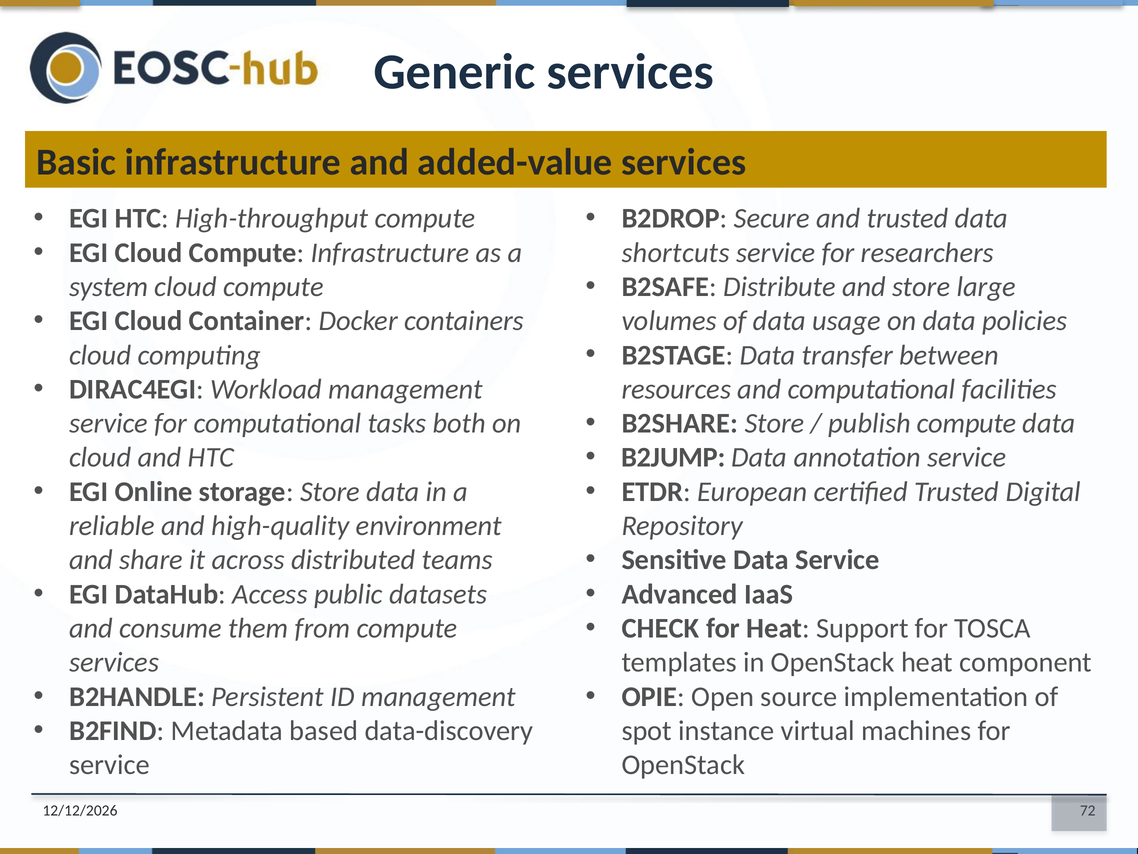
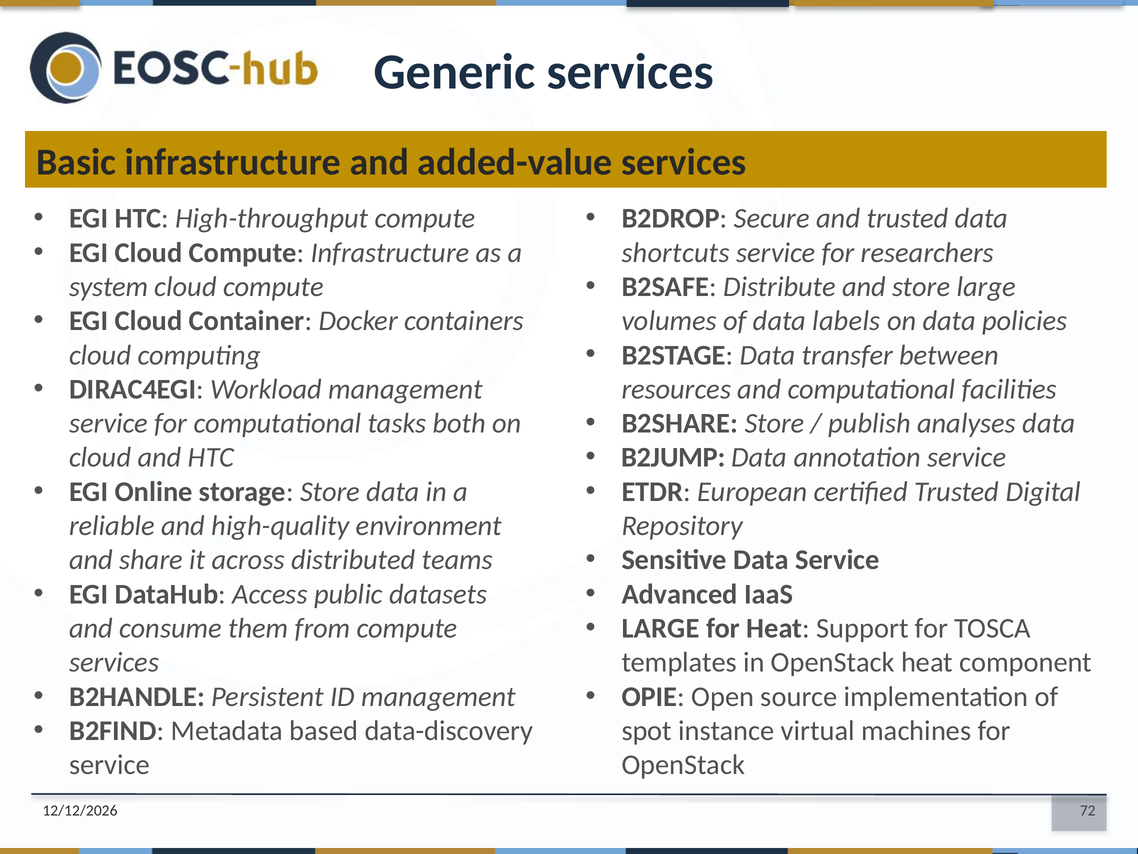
usage: usage -> labels (846, 321)
publish compute: compute -> analyses (967, 423)
CHECK: CHECK -> LARGE (660, 628)
